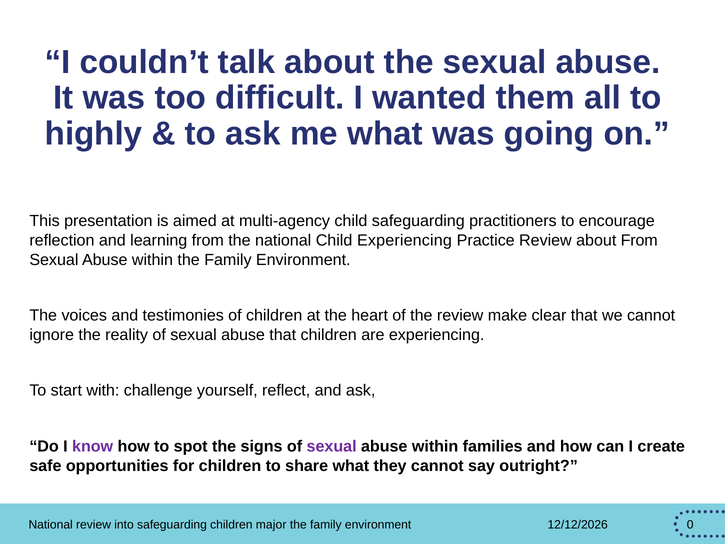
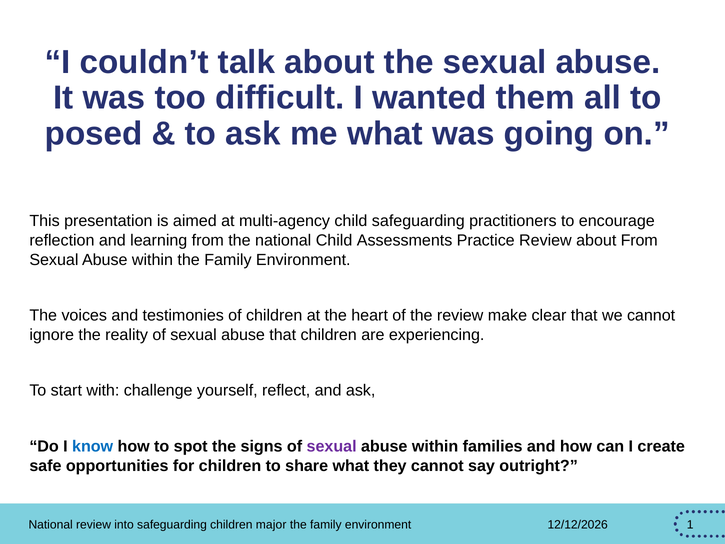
highly: highly -> posed (94, 134)
Child Experiencing: Experiencing -> Assessments (405, 240)
know colour: purple -> blue (93, 446)
0: 0 -> 1 (690, 525)
